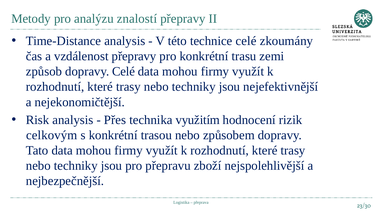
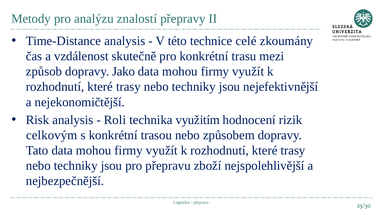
vzdálenost přepravy: přepravy -> skutečně (134, 56)
zemi: zemi -> mezi (272, 56)
dopravy Celé: Celé -> Jako (123, 71)
Přes: Přes -> Roli (115, 120)
